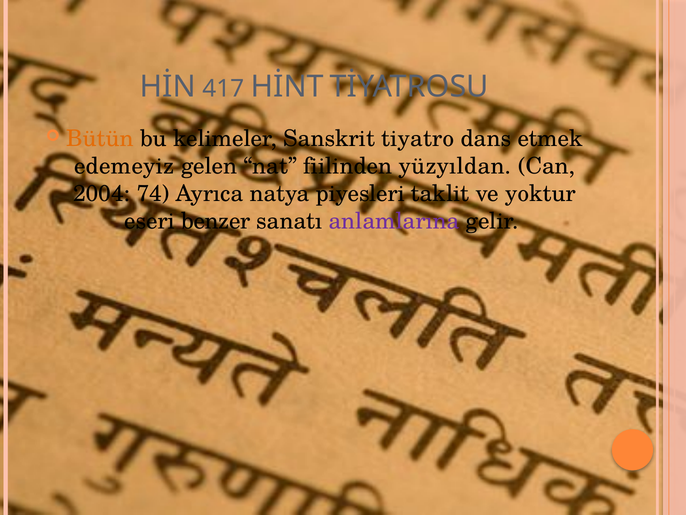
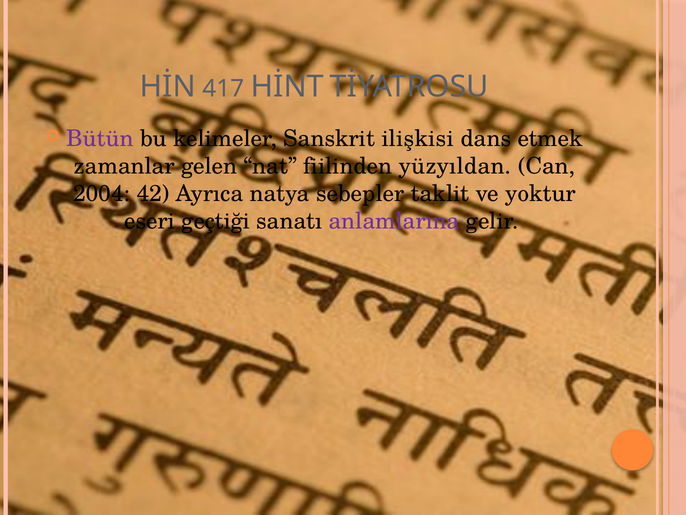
Bütün colour: orange -> purple (100, 139)
tiyatro: tiyatro -> ilişkisi (418, 139)
edemeyiz: edemeyiz -> zamanlar (124, 166)
74: 74 -> 42 (153, 194)
piyesleri: piyesleri -> sebepler (360, 194)
benzer: benzer -> geçtiği (216, 221)
